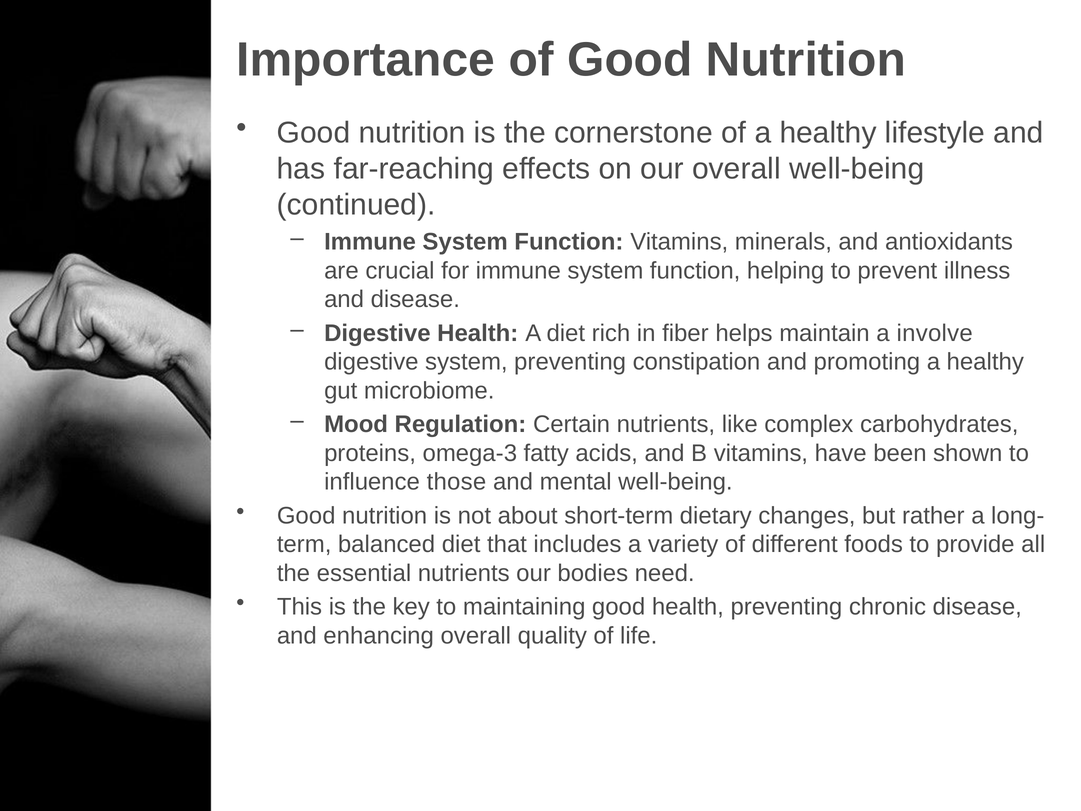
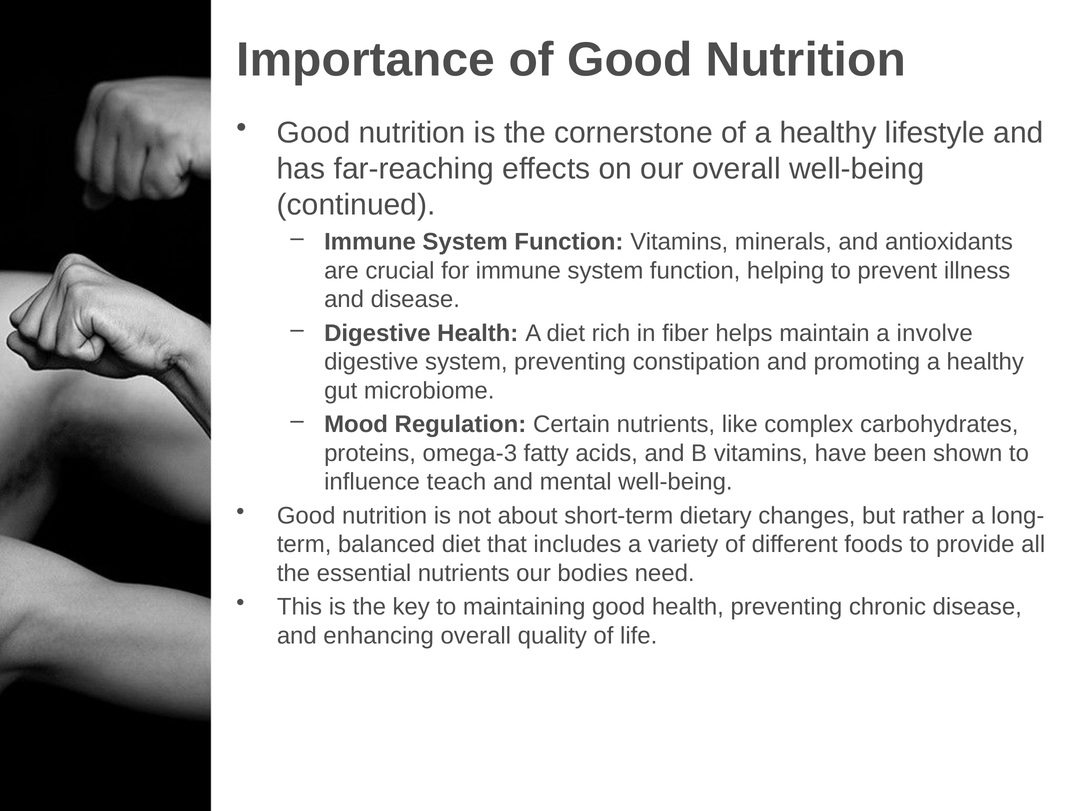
those: those -> teach (456, 482)
